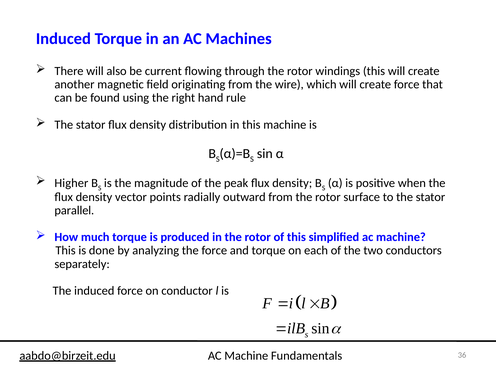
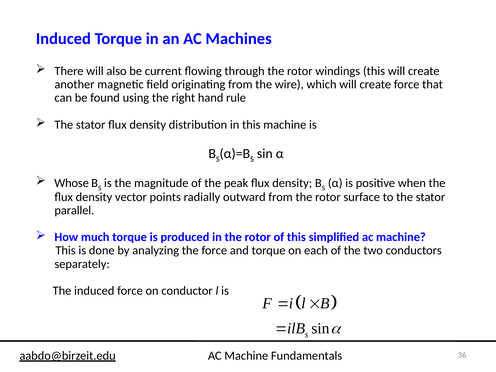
Higher: Higher -> Whose (72, 183)
